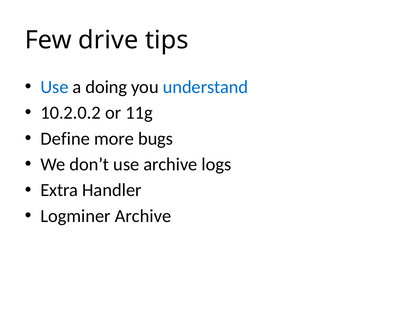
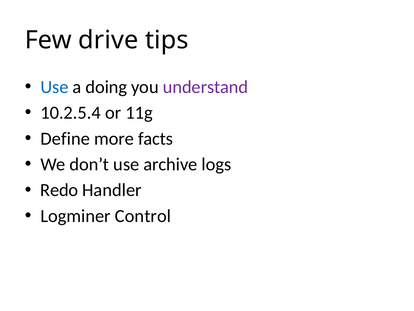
understand colour: blue -> purple (206, 87)
10.2.0.2: 10.2.0.2 -> 10.2.5.4 (71, 113)
bugs: bugs -> facts (156, 138)
Extra: Extra -> Redo (59, 190)
Logminer Archive: Archive -> Control (143, 216)
